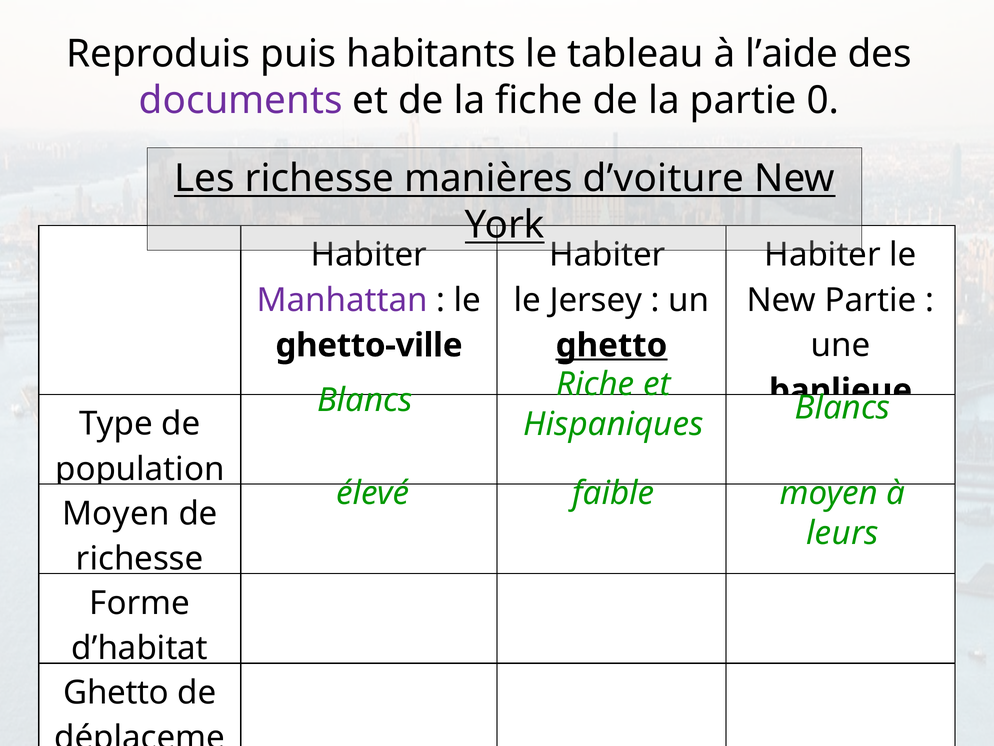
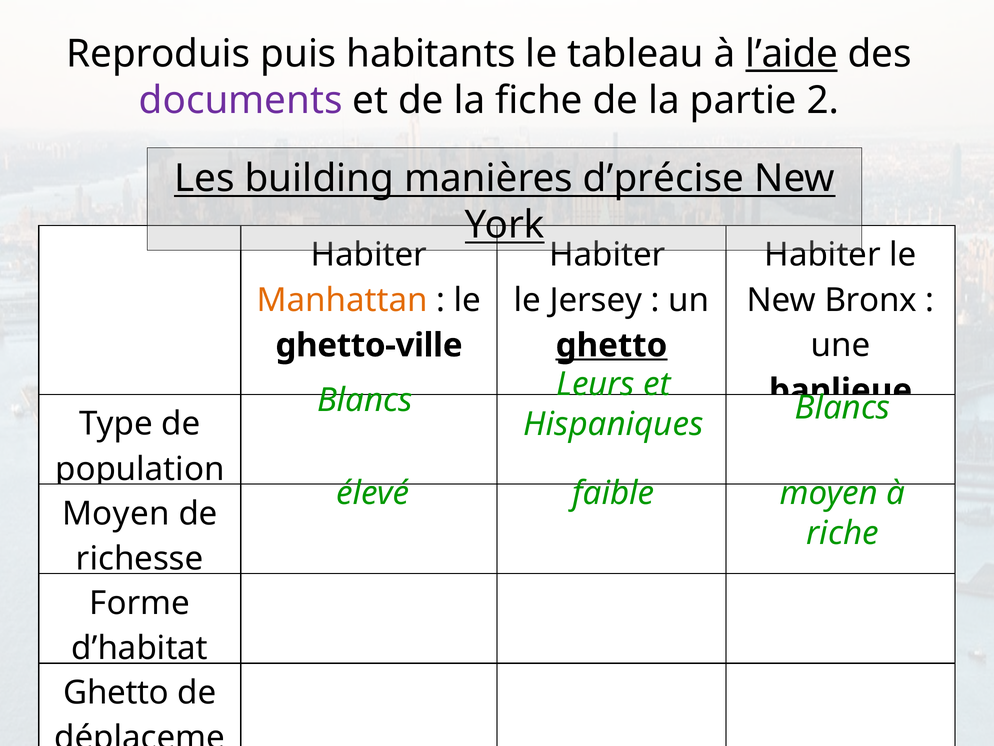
l’aide underline: none -> present (792, 54)
0: 0 -> 2 (823, 100)
Les richesse: richesse -> building (319, 178)
d’voiture: d’voiture -> d’précise (664, 178)
Manhattan colour: purple -> orange (342, 300)
New Partie: Partie -> Bronx (871, 300)
Riche: Riche -> Leurs (596, 384)
leurs: leurs -> riche (843, 533)
